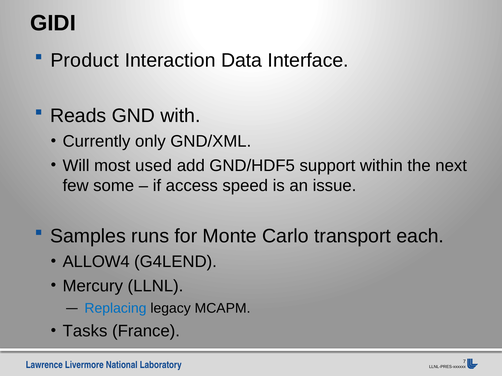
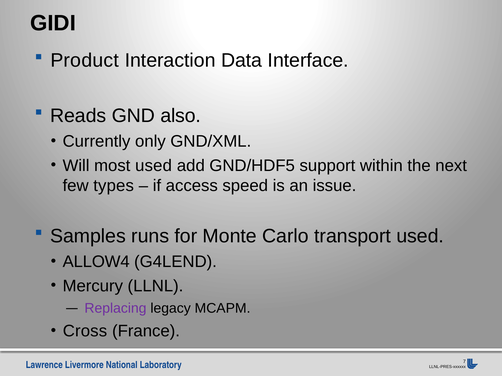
with: with -> also (181, 116)
some: some -> types (114, 186)
transport each: each -> used (420, 236)
Replacing colour: blue -> purple (115, 309)
Tasks: Tasks -> Cross (85, 331)
